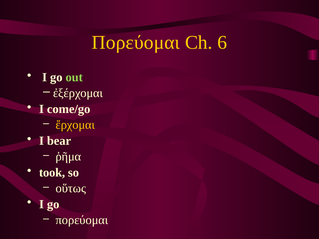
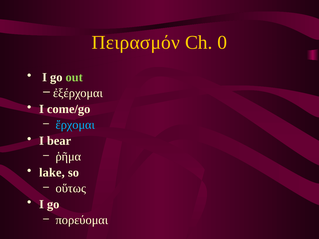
Πορεύομαι: Πορεύομαι -> Πειρασμόν (136, 43)
6: 6 -> 0 (222, 43)
ἔρχομαι colour: yellow -> light blue (75, 125)
took: took -> lake (52, 173)
